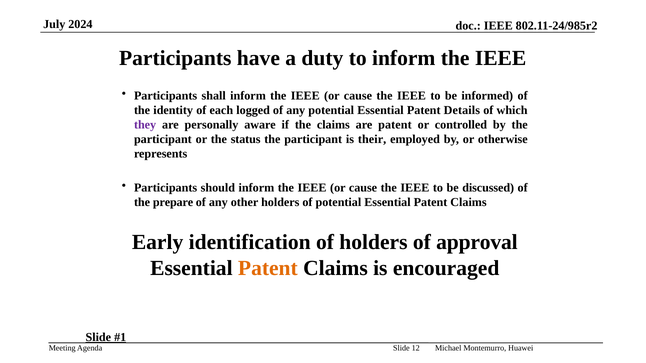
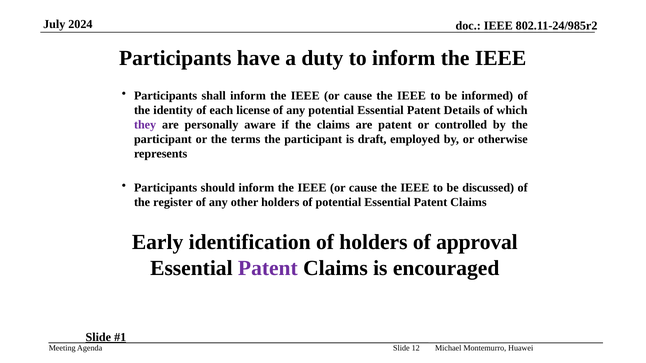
logged: logged -> license (253, 110)
status: status -> terms (246, 139)
their: their -> draft (372, 139)
prepare: prepare -> register (173, 202)
Patent colour: orange -> purple (268, 268)
